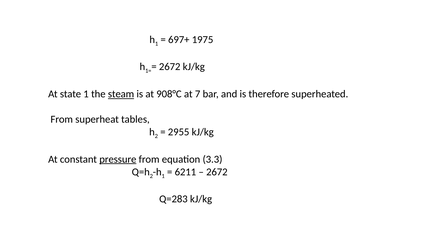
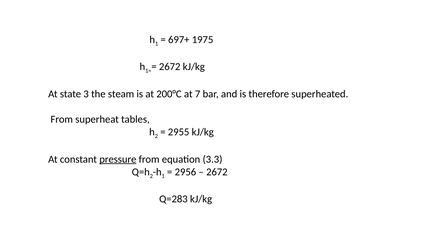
state 1: 1 -> 3 (86, 94)
steam underline: present -> none (121, 94)
908°C: 908°C -> 200°C (169, 94)
6211: 6211 -> 2956 (185, 172)
